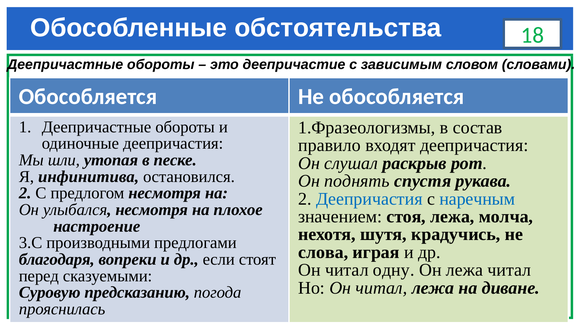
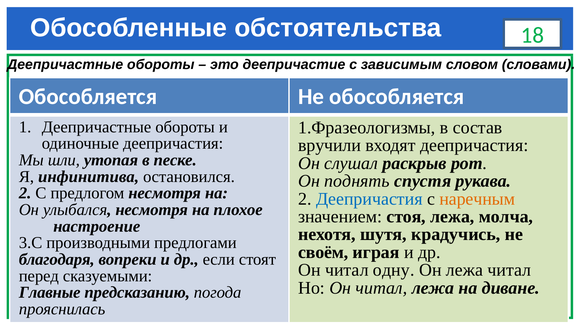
правило: правило -> вручили (330, 145)
наречным colour: blue -> orange (477, 199)
слова: слова -> своём (323, 252)
Суровую: Суровую -> Главные (50, 293)
